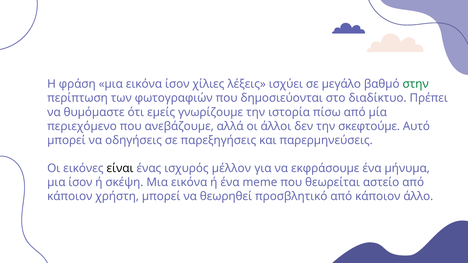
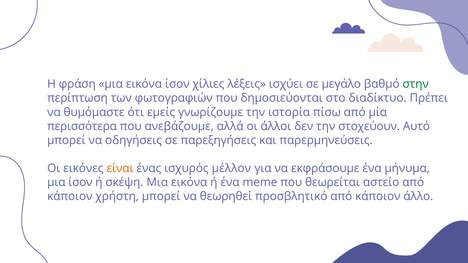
περιεχόμενο: περιεχόμενο -> περισσότερα (82, 126)
σκεφτούμε: σκεφτούμε -> στοχεύουν (369, 126)
είναι colour: black -> orange (120, 168)
